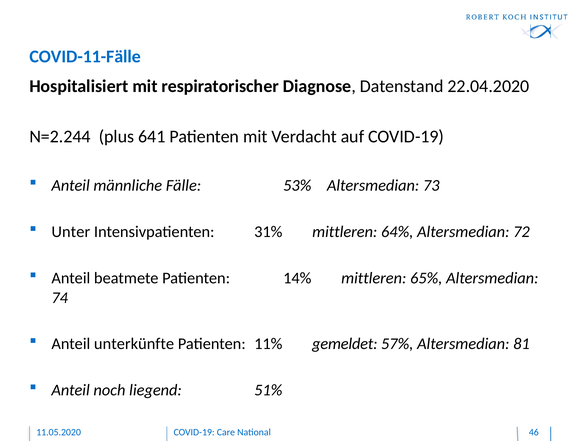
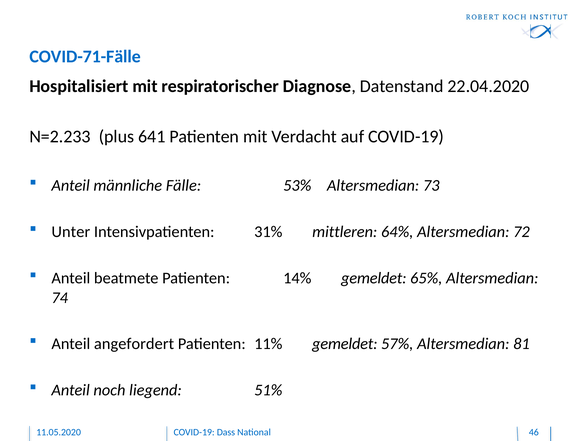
COVID-11-Fälle: COVID-11-Fälle -> COVID-71-Fälle (85, 57)
N=2.244: N=2.244 -> N=2.233 (60, 136)
14% mittleren: mittleren -> gemeldet (374, 278)
unterkünfte: unterkünfte -> angefordert (134, 344)
Care: Care -> Dass (226, 432)
